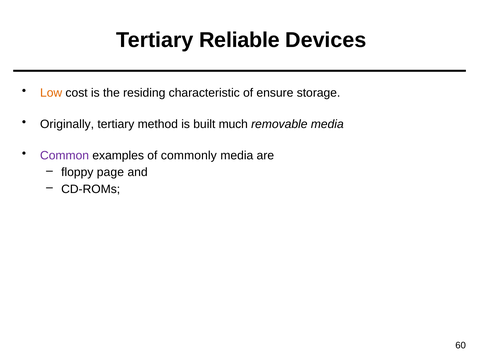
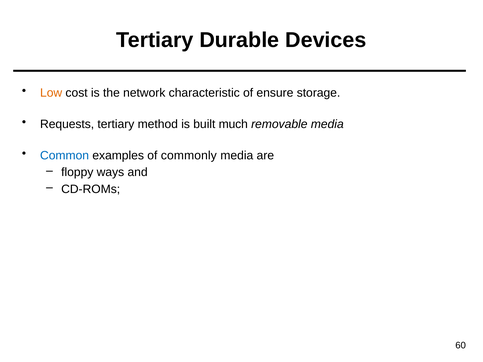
Reliable: Reliable -> Durable (239, 40)
residing: residing -> network (144, 93)
Originally: Originally -> Requests (67, 124)
Common colour: purple -> blue (65, 156)
page: page -> ways (110, 172)
